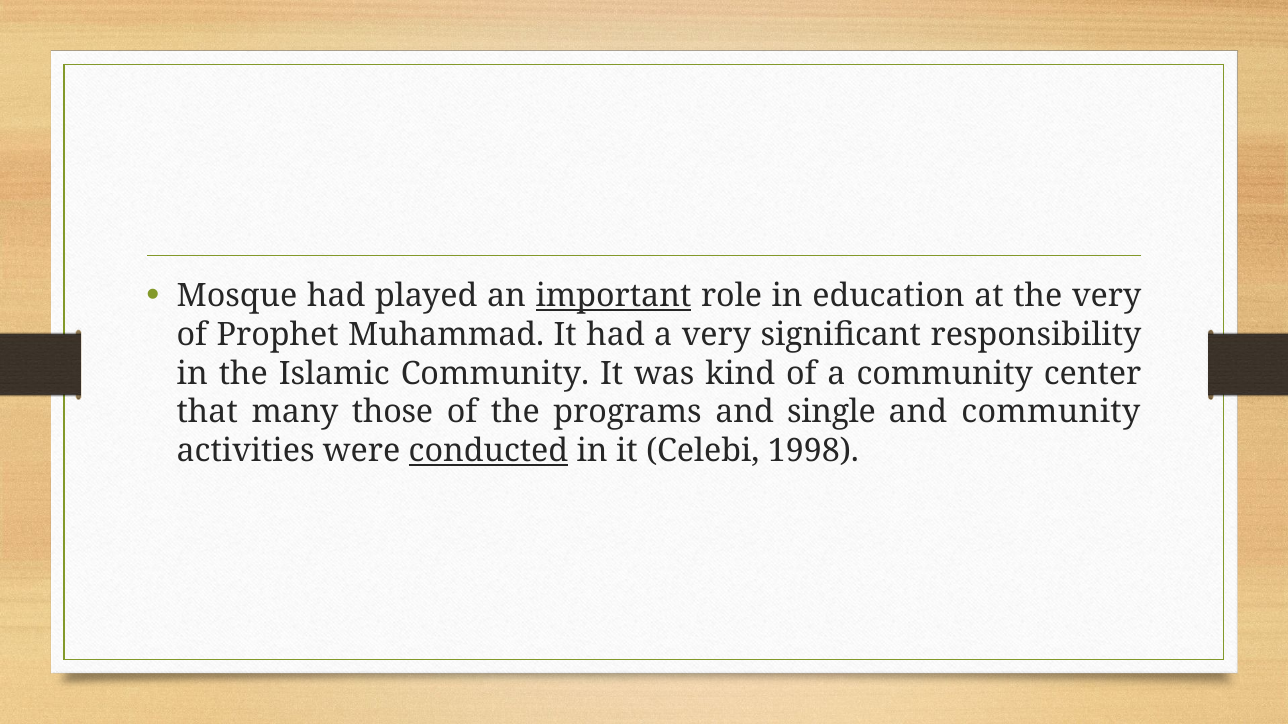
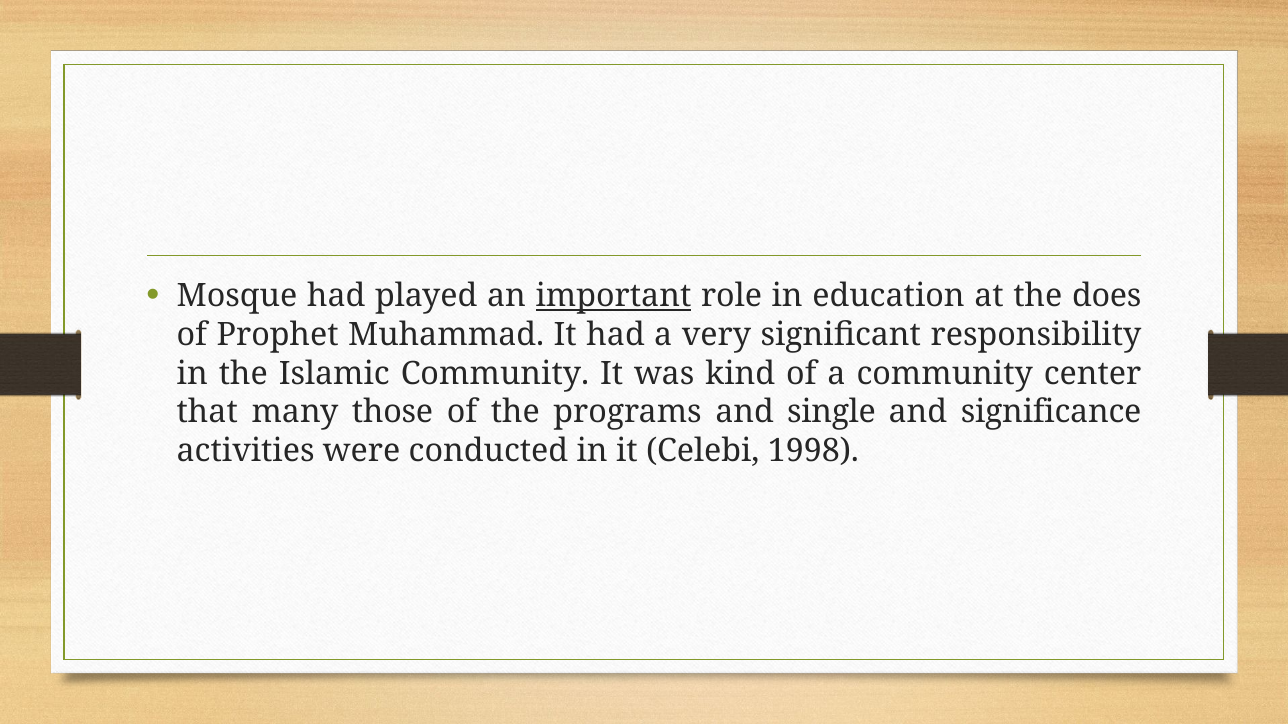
the very: very -> does (1107, 297)
and community: community -> significance (1051, 412)
conducted underline: present -> none (488, 451)
